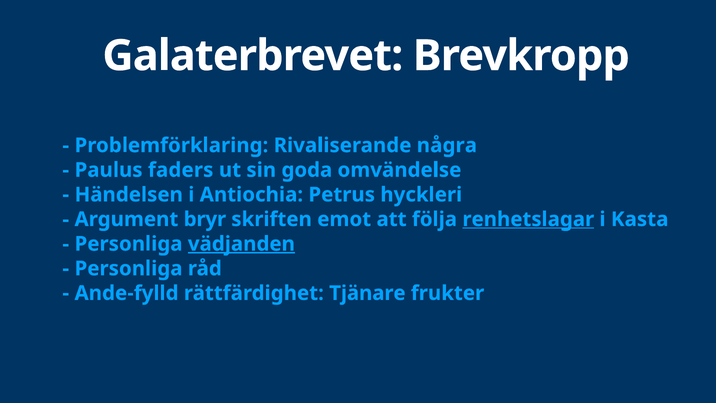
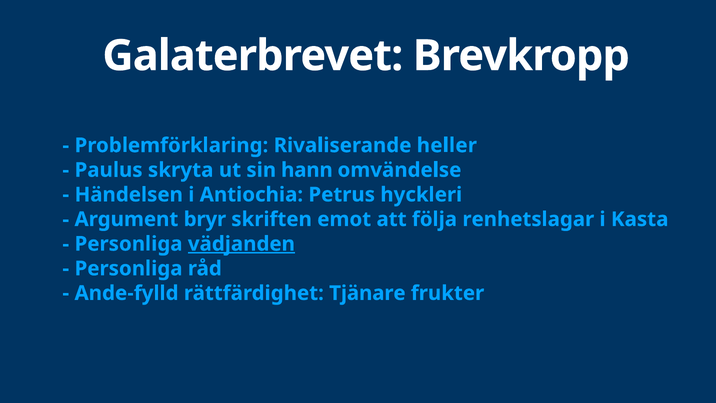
några: några -> heller (447, 145)
faders: faders -> skryta (181, 170)
goda: goda -> hann (307, 170)
renhetslagar underline: present -> none (528, 219)
